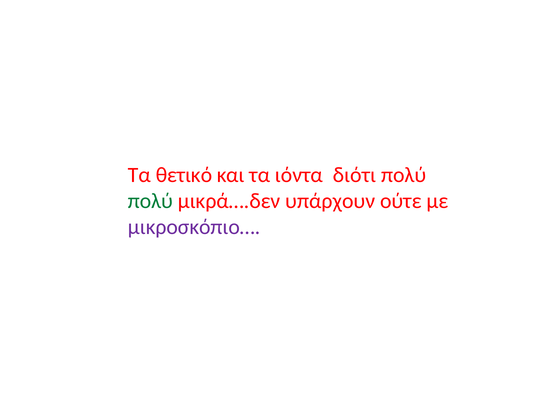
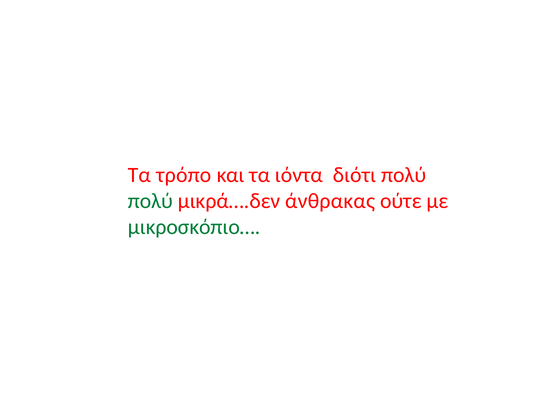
θετικό: θετικό -> τρόπο (184, 175)
υπάρχουν: υπάρχουν -> άνθρακας (330, 201)
μικροσκόπιο… colour: purple -> green (194, 227)
